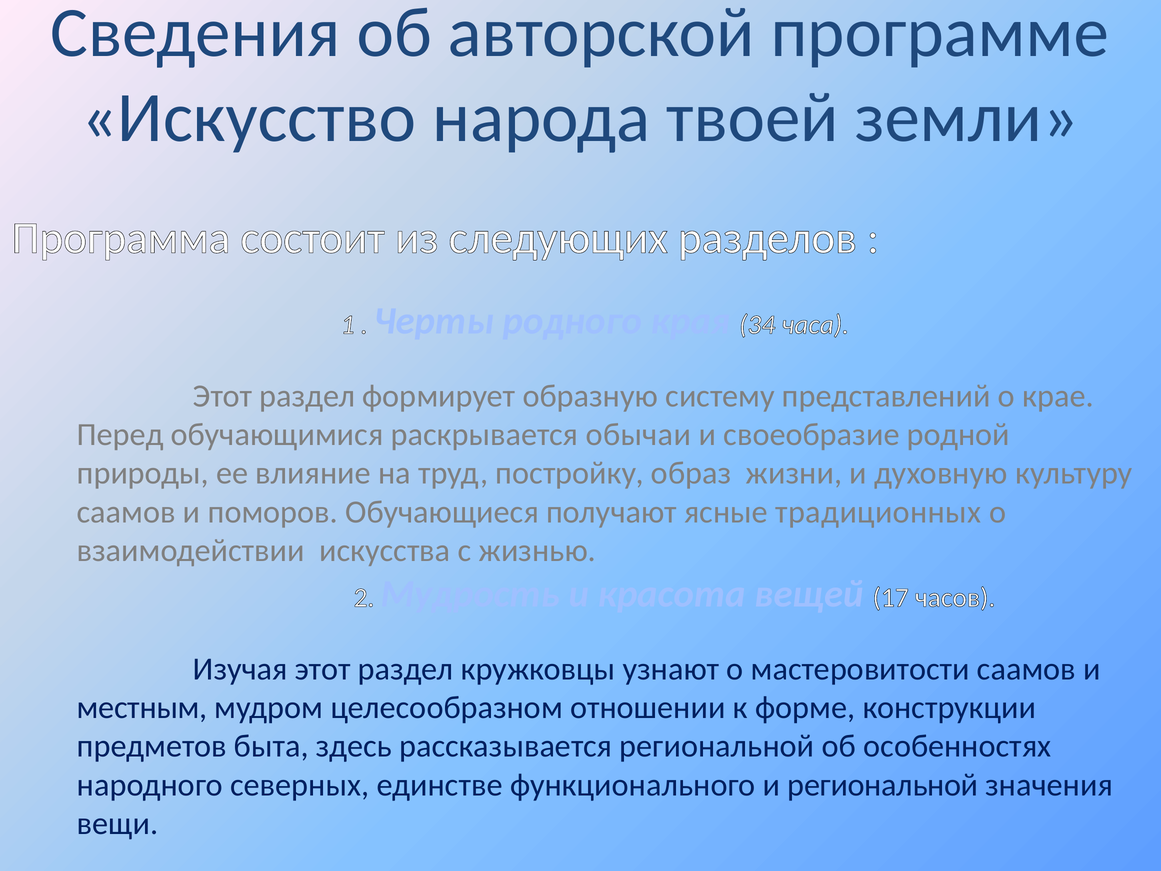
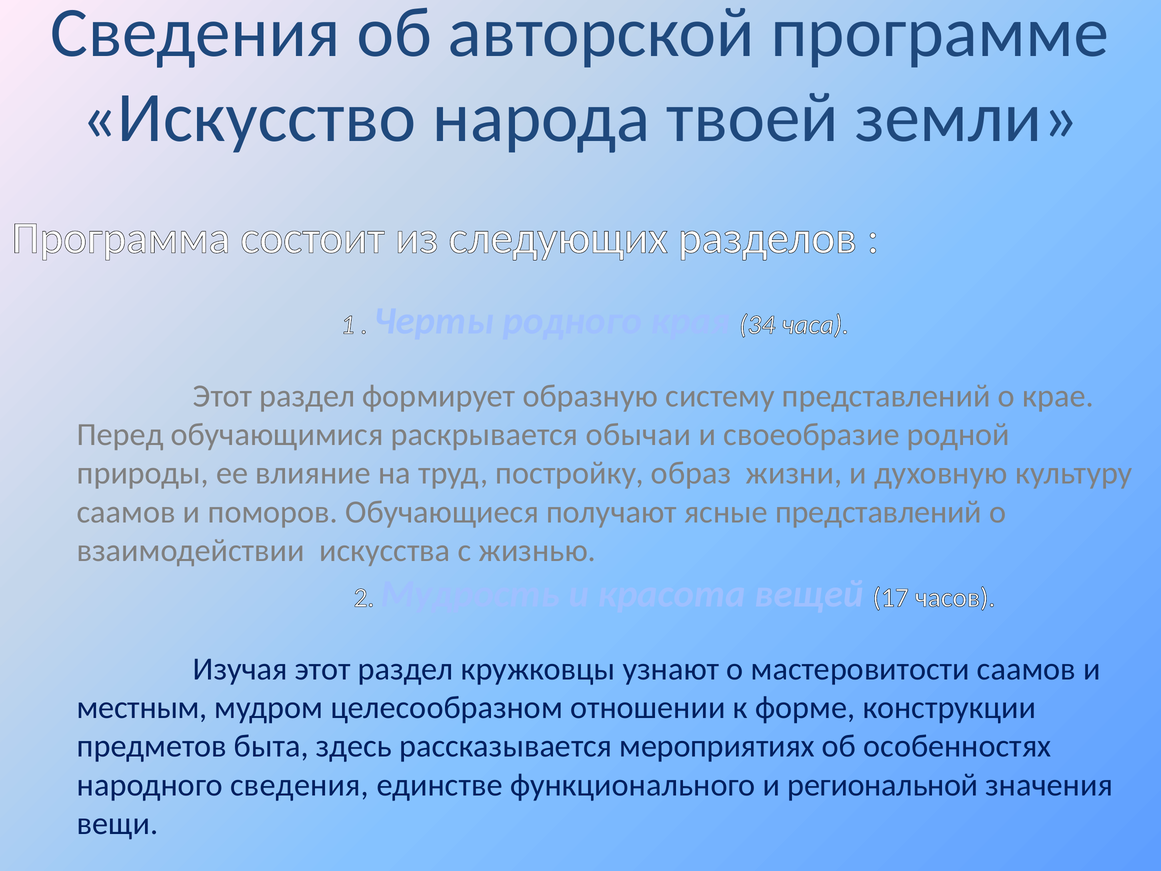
ясные традиционных: традиционных -> представлений (879, 512)
рассказывается региональной: региональной -> мероприятиях (717, 746)
народного северных: северных -> сведения (300, 785)
